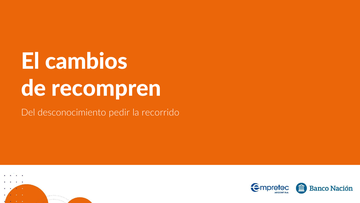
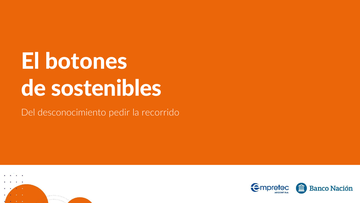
cambios: cambios -> botones (86, 61)
recompren: recompren -> sostenibles (106, 88)
